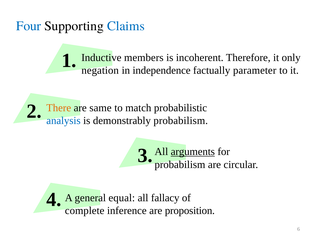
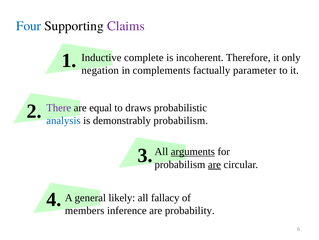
Claims colour: blue -> purple (126, 26)
members: members -> complete (144, 57)
independence: independence -> complements (161, 70)
There colour: orange -> purple (59, 108)
same: same -> equal (101, 108)
match: match -> draws (138, 108)
are underline: none -> present (214, 164)
equal: equal -> likely (122, 197)
complete: complete -> members (85, 210)
proposition: proposition -> probability (190, 210)
